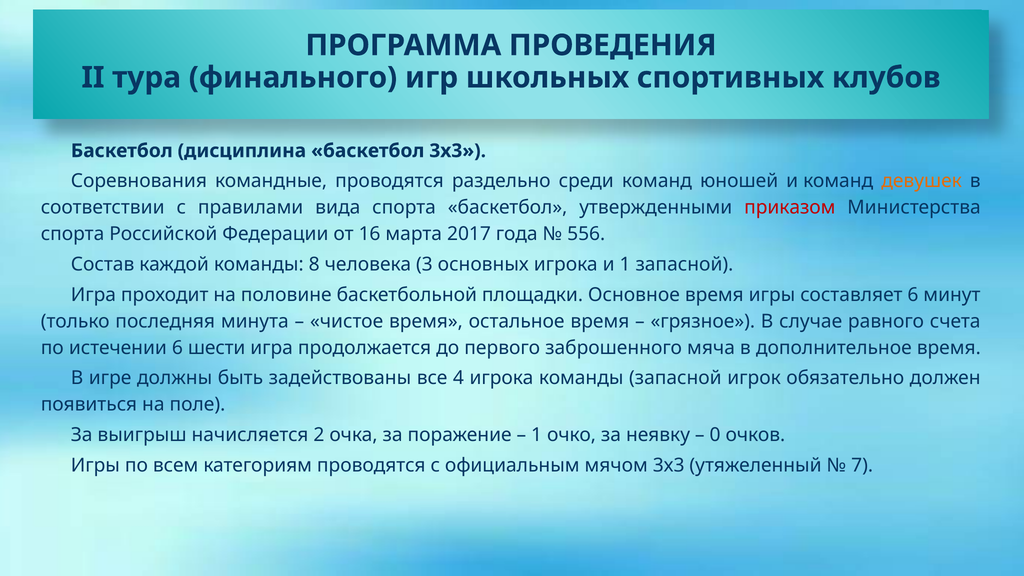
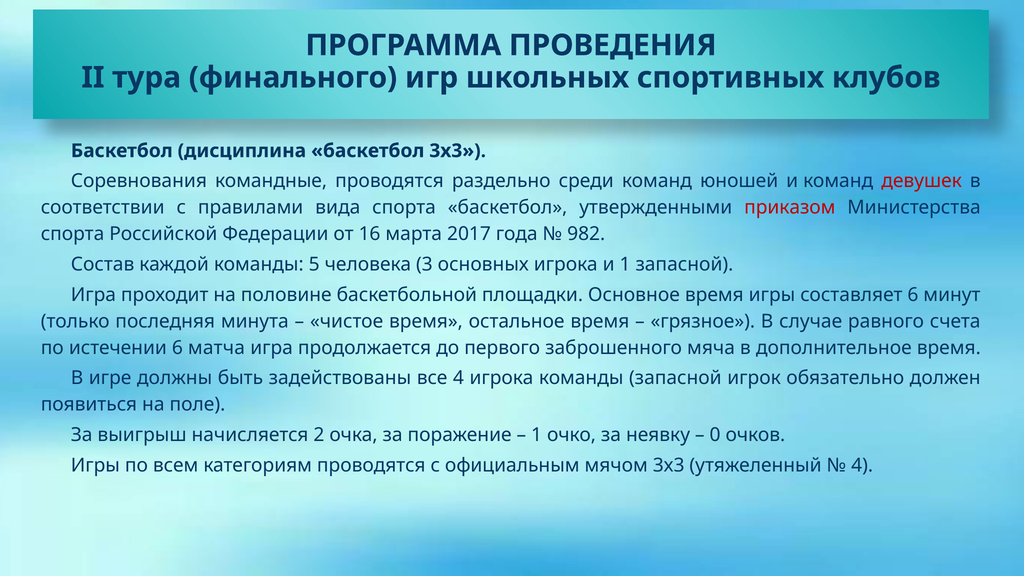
девушек colour: orange -> red (922, 181)
556: 556 -> 982 (586, 234)
8: 8 -> 5 (314, 264)
шести: шести -> матча (216, 348)
7: 7 -> 4 (862, 465)
